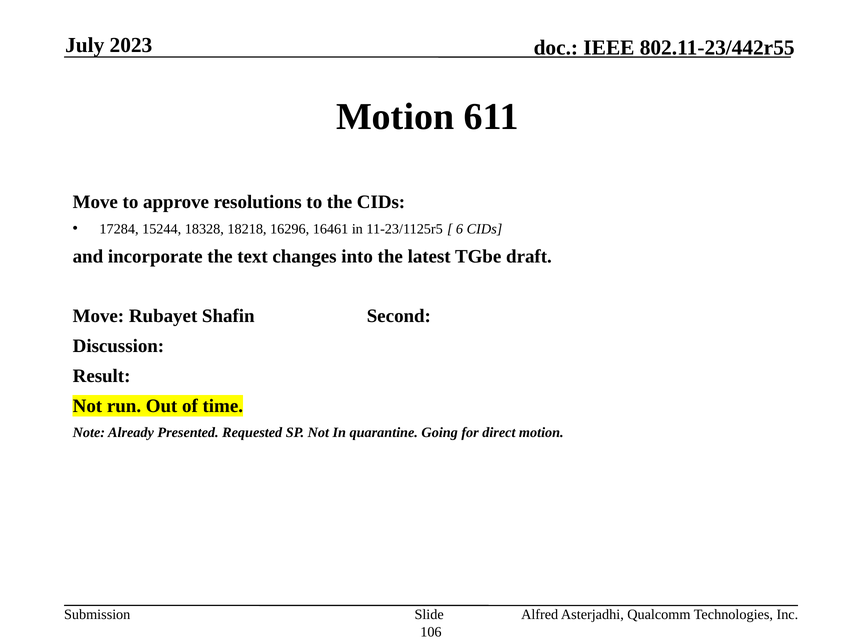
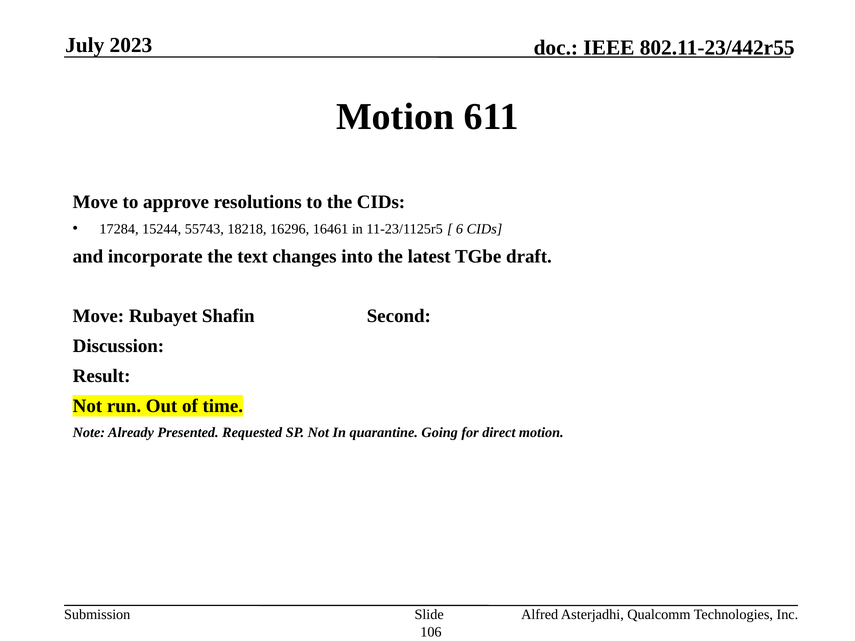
18328: 18328 -> 55743 (204, 229)
